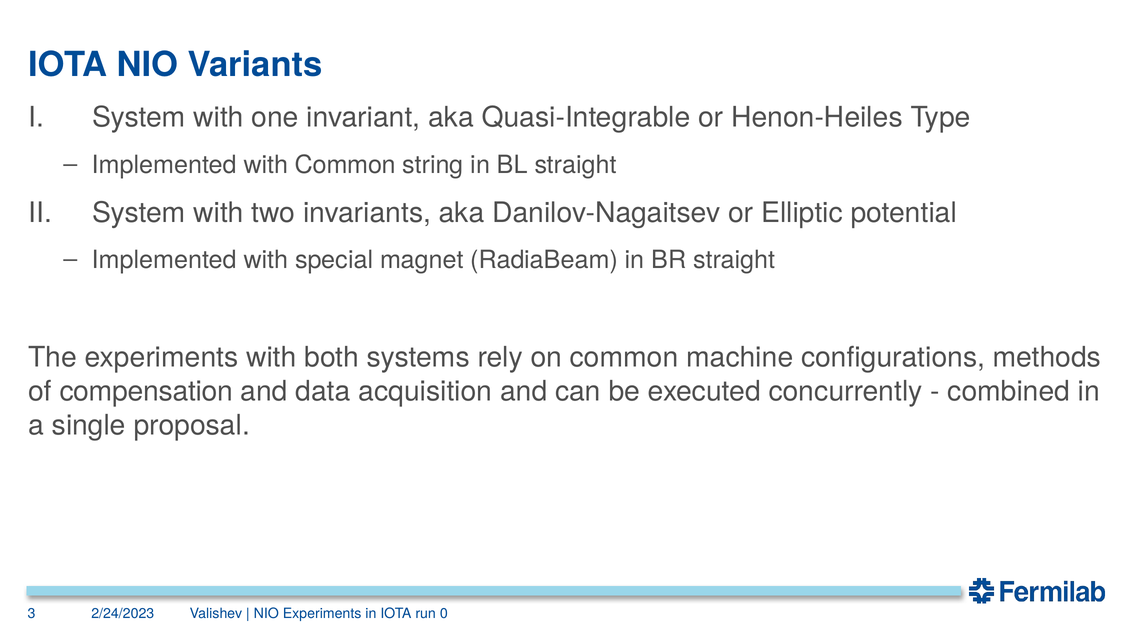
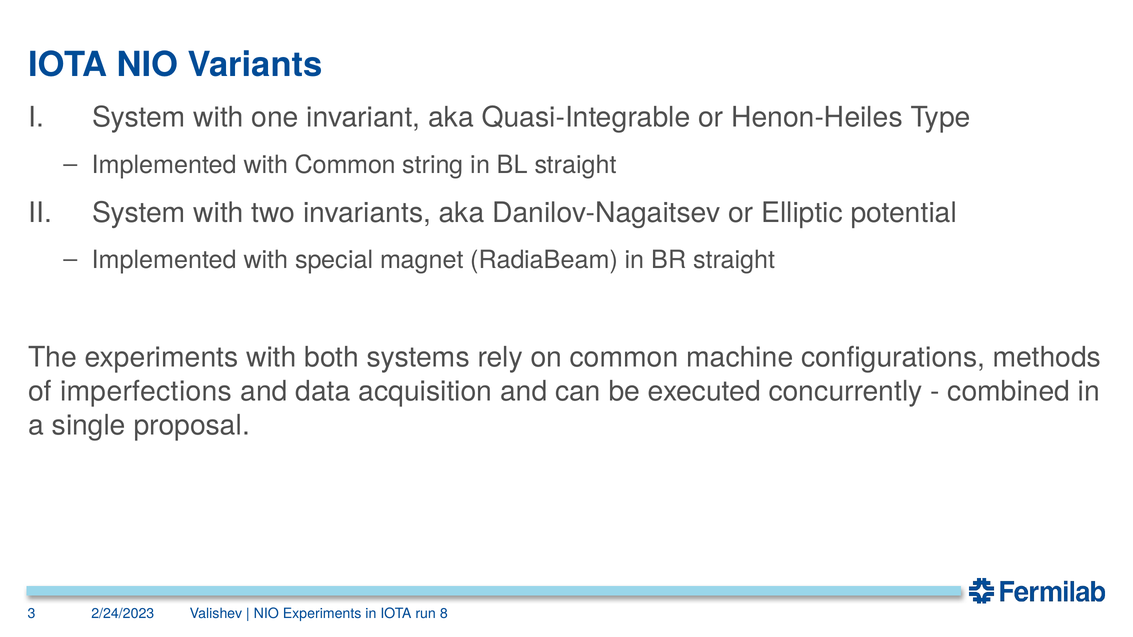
compensation: compensation -> imperfections (146, 391)
0: 0 -> 8 (444, 614)
